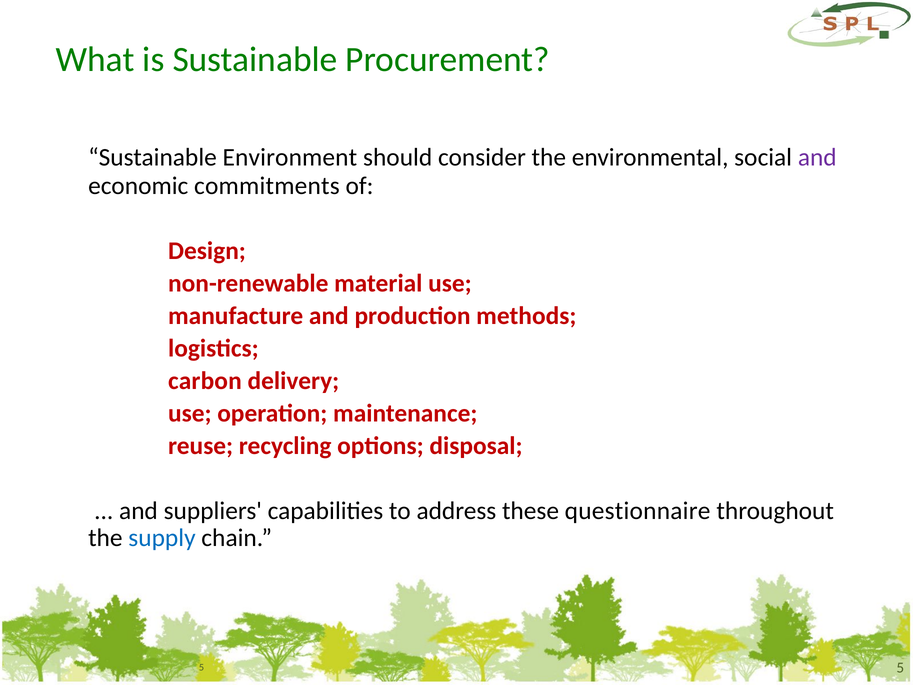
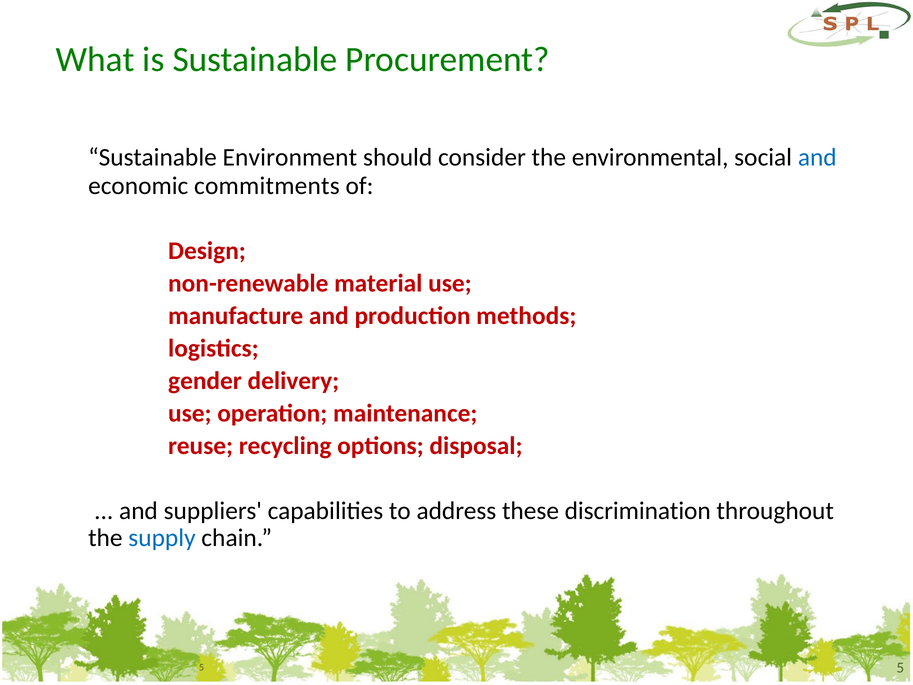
and colour: purple -> blue (817, 157)
carbon: carbon -> gender (205, 381)
questionnaire: questionnaire -> discrimination (638, 510)
